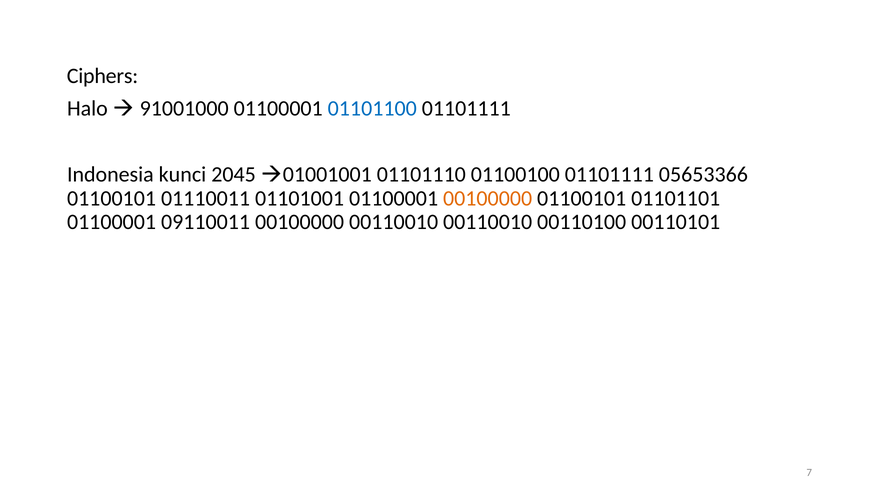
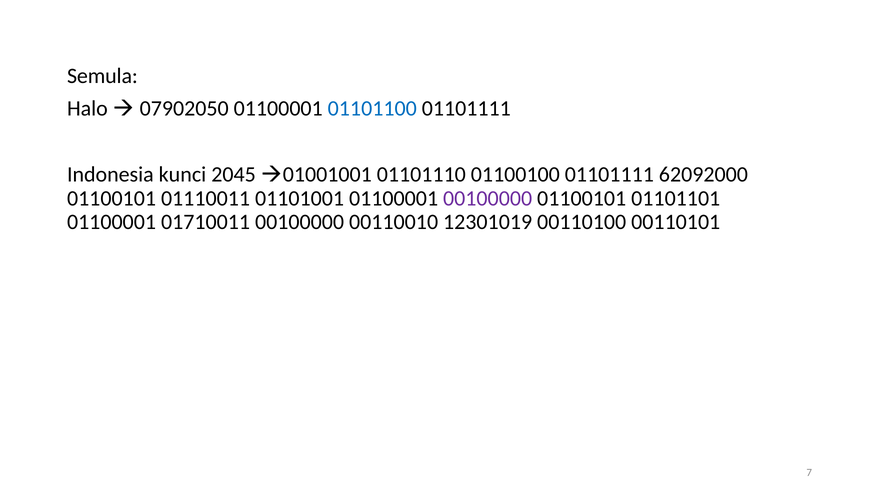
Ciphers: Ciphers -> Semula (102, 76)
91001000: 91001000 -> 07902050 (184, 109)
05653366: 05653366 -> 62092000 (703, 174)
00100000 colour: orange -> purple (488, 198)
09110011: 09110011 -> 01710011 (206, 222)
00110010 00110010: 00110010 -> 12301019 (488, 222)
